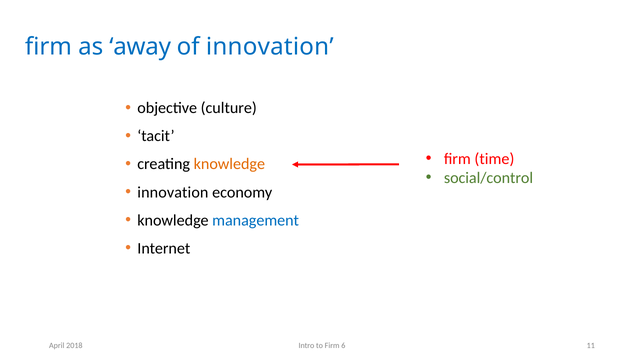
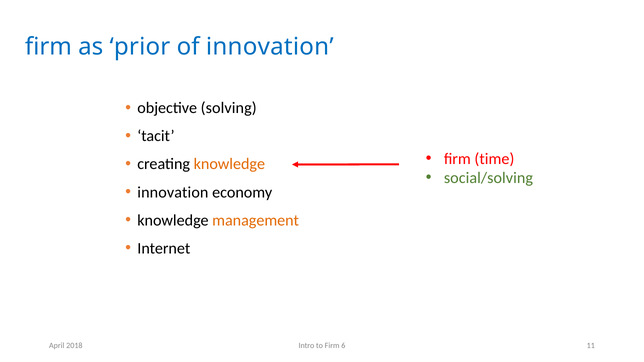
away: away -> prior (140, 47)
culture: culture -> solving (229, 108)
social/control: social/control -> social/solving (488, 178)
management colour: blue -> orange (256, 220)
